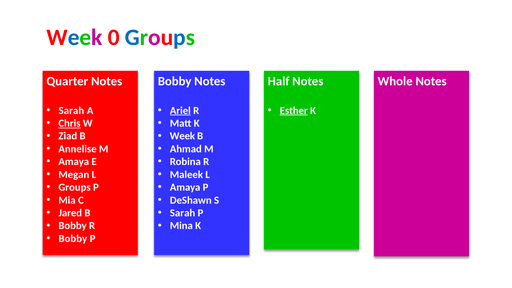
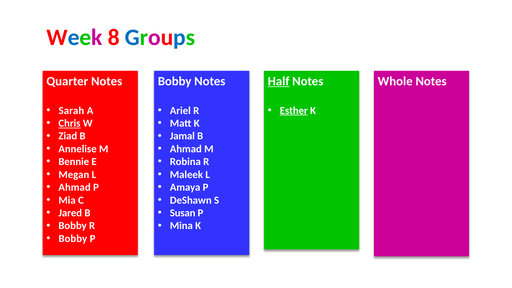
0: 0 -> 8 (114, 38)
Half underline: none -> present (279, 81)
Ariel underline: present -> none (180, 111)
Week: Week -> Jamal (182, 136)
Amaya: Amaya -> Bennie (74, 162)
Groups: Groups -> Ahmad (75, 187)
Sarah: Sarah -> Susan (183, 213)
